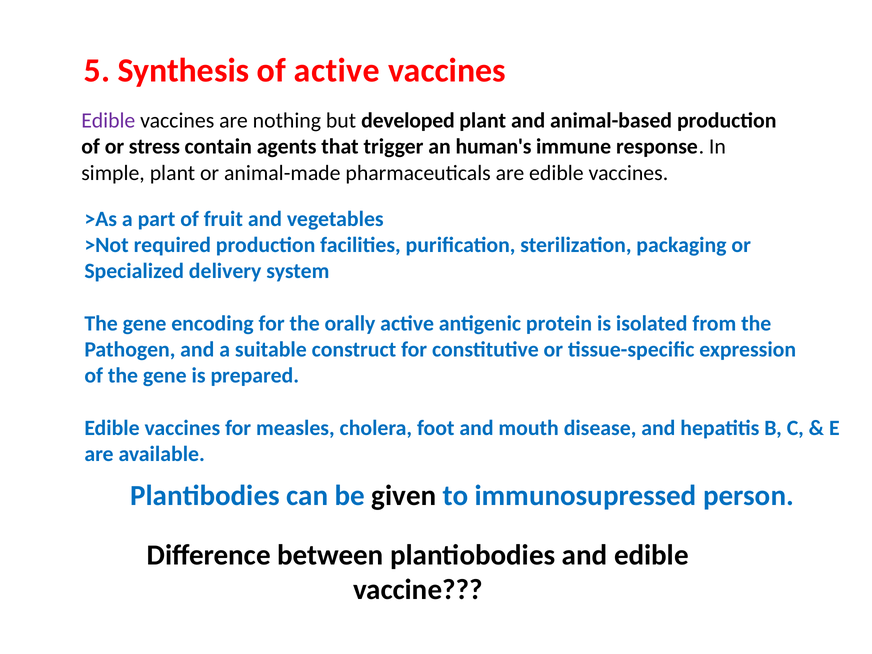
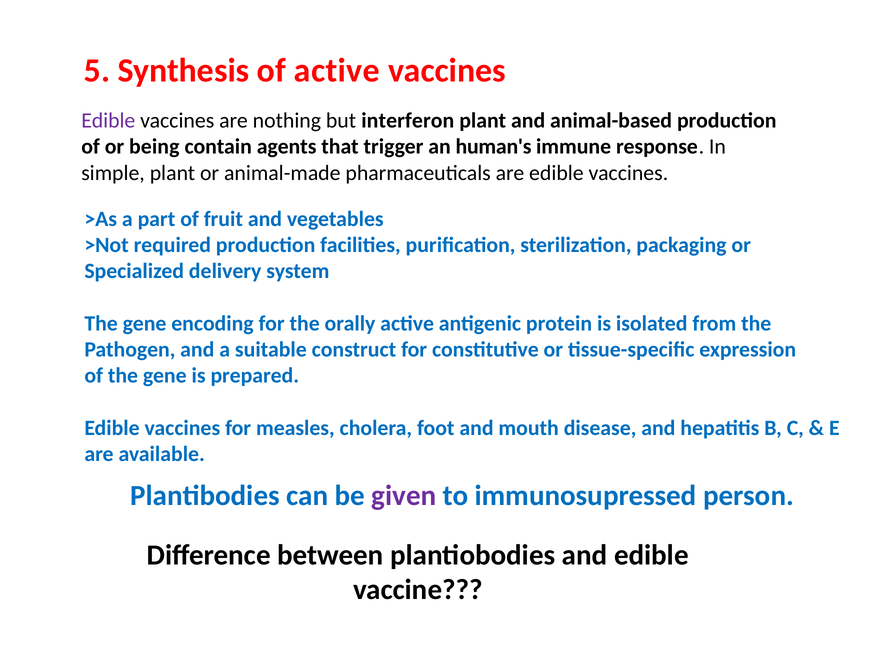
developed: developed -> interferon (408, 121)
stress: stress -> being (154, 147)
given colour: black -> purple (404, 496)
